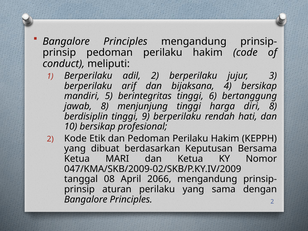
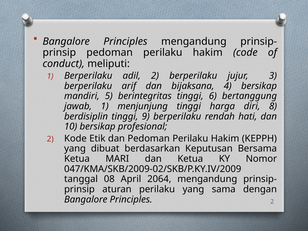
jawab 8: 8 -> 1 (105, 106)
2066: 2066 -> 2064 (159, 179)
